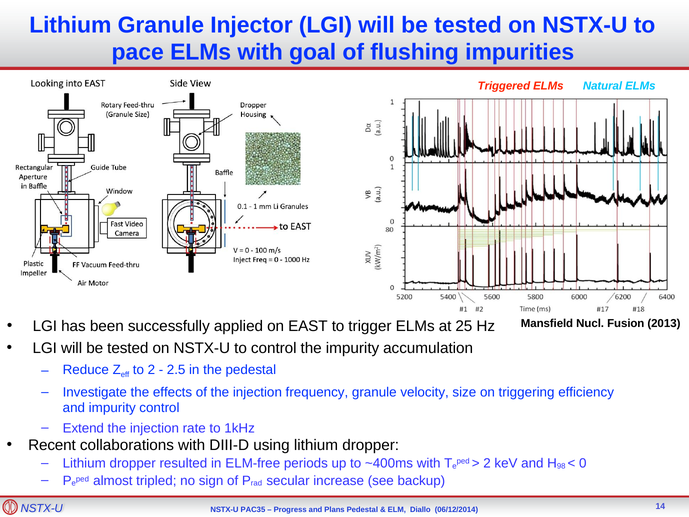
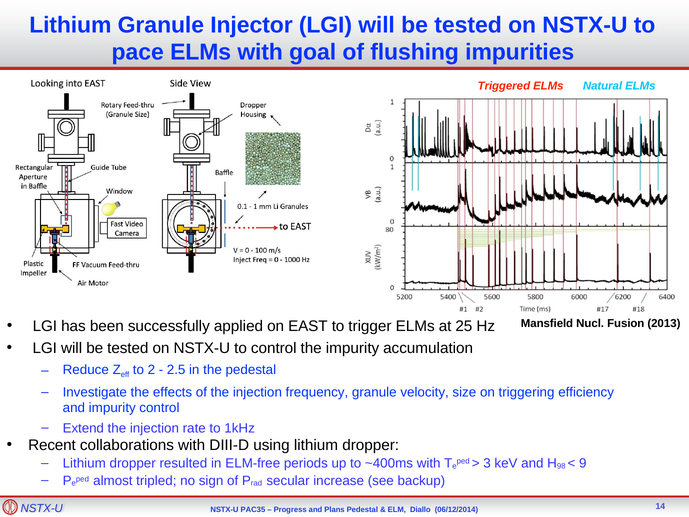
2: 2 -> 3 (487, 463)
0: 0 -> 9 (583, 463)
